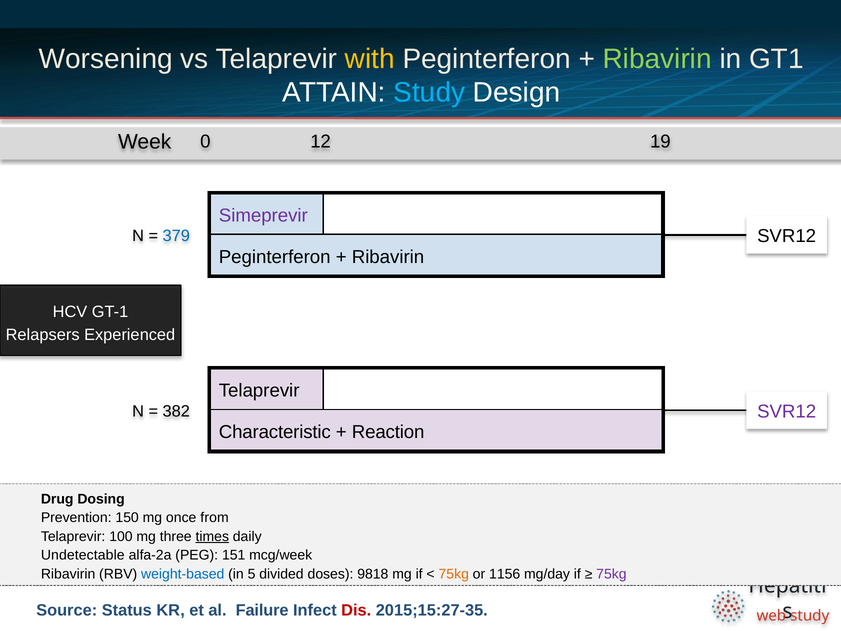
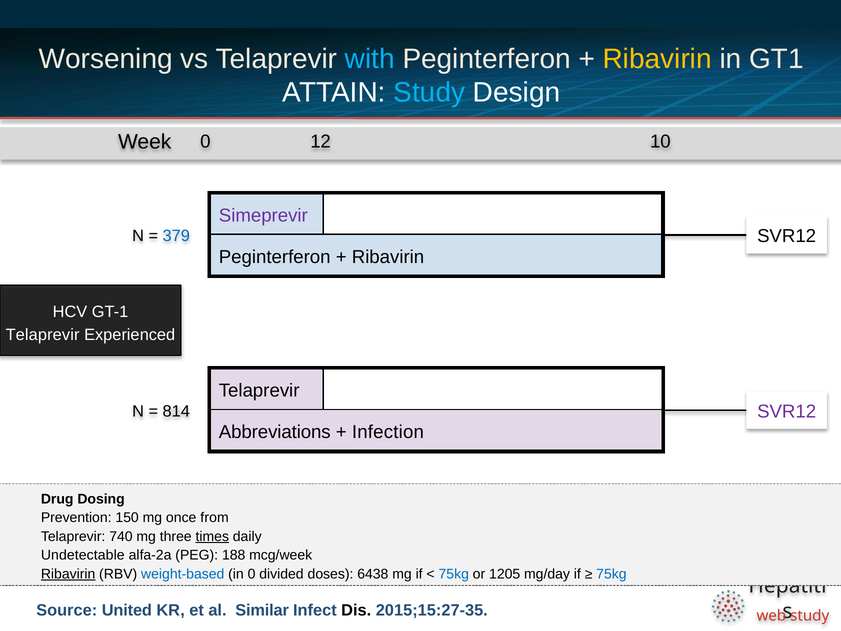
with colour: yellow -> light blue (370, 59)
Ribavirin colour: light green -> yellow (657, 59)
19: 19 -> 10 (660, 142)
Relapsers: Relapsers -> Telaprevir (43, 335)
382: 382 -> 814 (176, 411)
Characteristic: Characteristic -> Abbreviations (275, 432)
Reaction: Reaction -> Infection (388, 432)
100: 100 -> 740 (121, 536)
151: 151 -> 188 (234, 555)
Ribavirin underline: none -> present (68, 574)
in 5: 5 -> 0 (252, 574)
9818: 9818 -> 6438 (373, 574)
75kg colour: orange -> blue (454, 574)
1156: 1156 -> 1205 (505, 574)
75kg colour: purple -> blue (611, 574)
Status: Status -> United (127, 610)
Failure: Failure -> Similar (262, 610)
Dis colour: red -> black (356, 610)
